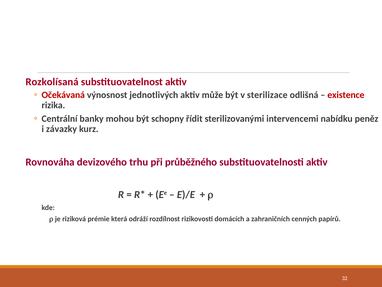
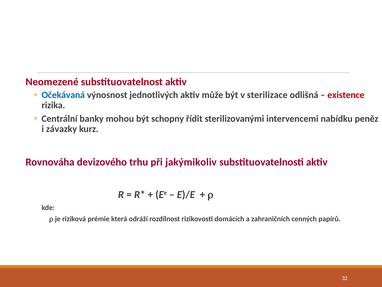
Rozkolísaná: Rozkolísaná -> Neomezené (52, 82)
Očekávaná colour: red -> blue (63, 95)
průběžného: průběžného -> jakýmikoliv (191, 162)
